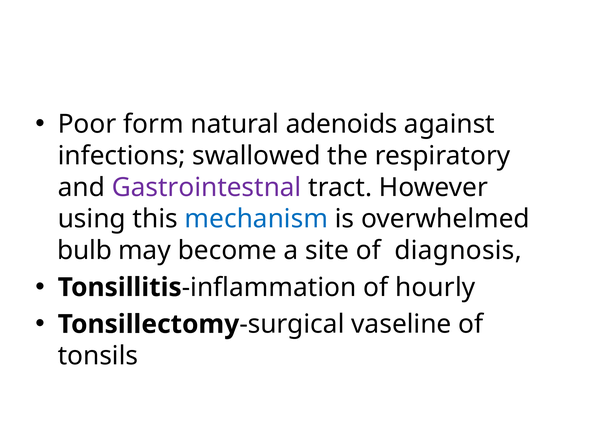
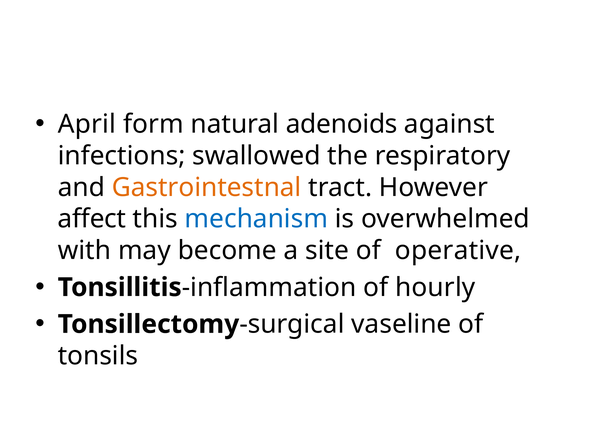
Poor: Poor -> April (87, 124)
Gastrointestnal colour: purple -> orange (207, 187)
using: using -> affect (92, 219)
bulb: bulb -> with (84, 251)
diagnosis: diagnosis -> operative (458, 251)
